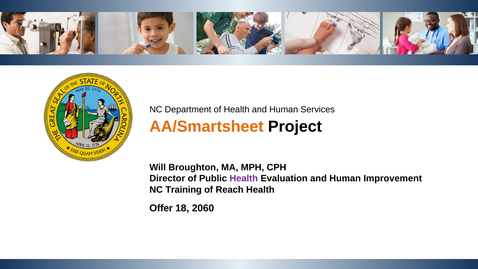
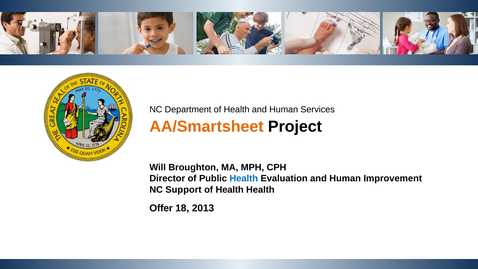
Health colour: purple -> blue (244, 178)
Training: Training -> Support (184, 190)
Reach: Reach -> Health (230, 190)
2060: 2060 -> 2013 (203, 208)
